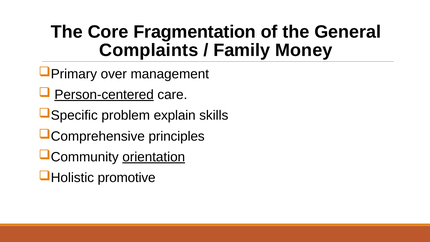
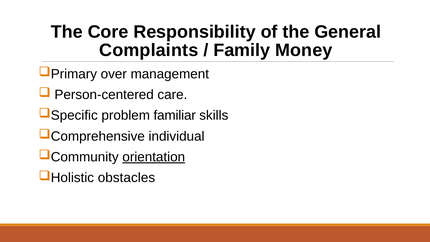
Fragmentation: Fragmentation -> Responsibility (195, 32)
Person-centered underline: present -> none (104, 95)
explain: explain -> familiar (175, 115)
principles: principles -> individual (177, 136)
promotive: promotive -> obstacles (126, 178)
